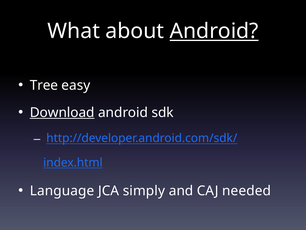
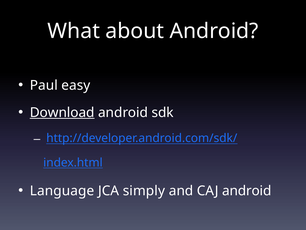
Android underline: present -> none (214, 31)
Tree: Tree -> Paul (44, 85)
CAJ needed: needed -> android (247, 190)
